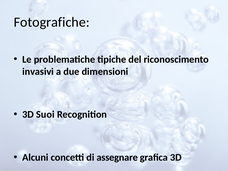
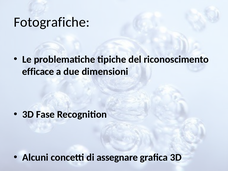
invasivi: invasivi -> efficace (38, 72)
Suoi: Suoi -> Fase (45, 114)
